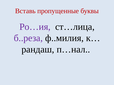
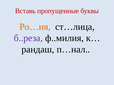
Ро…ия colour: purple -> orange (35, 27)
